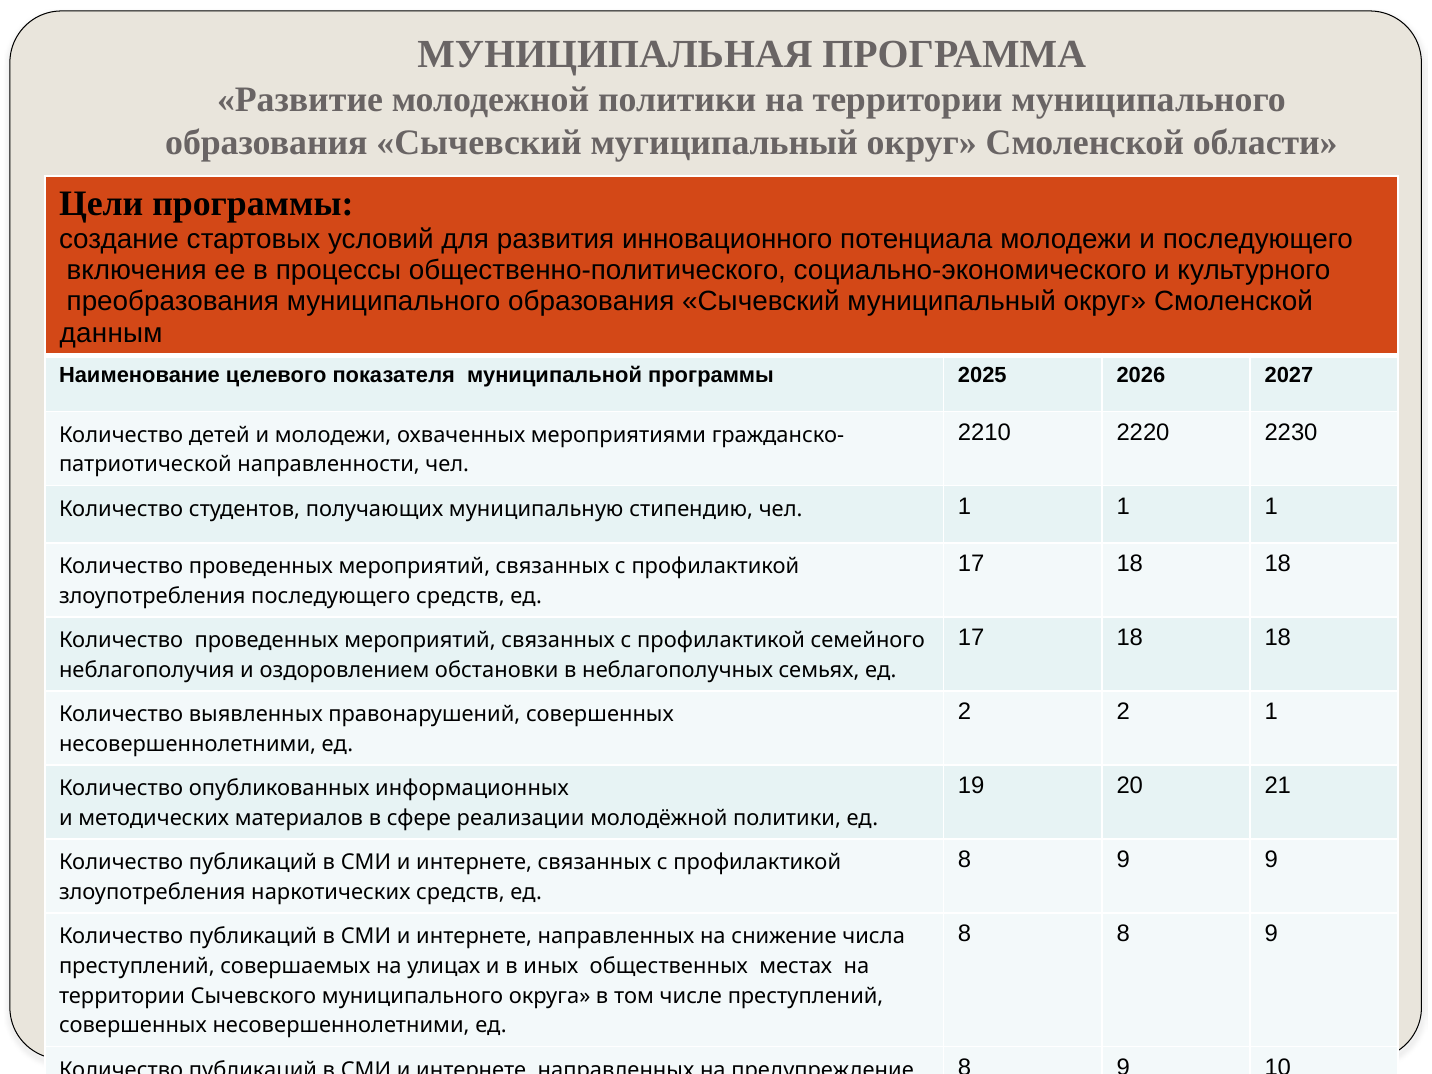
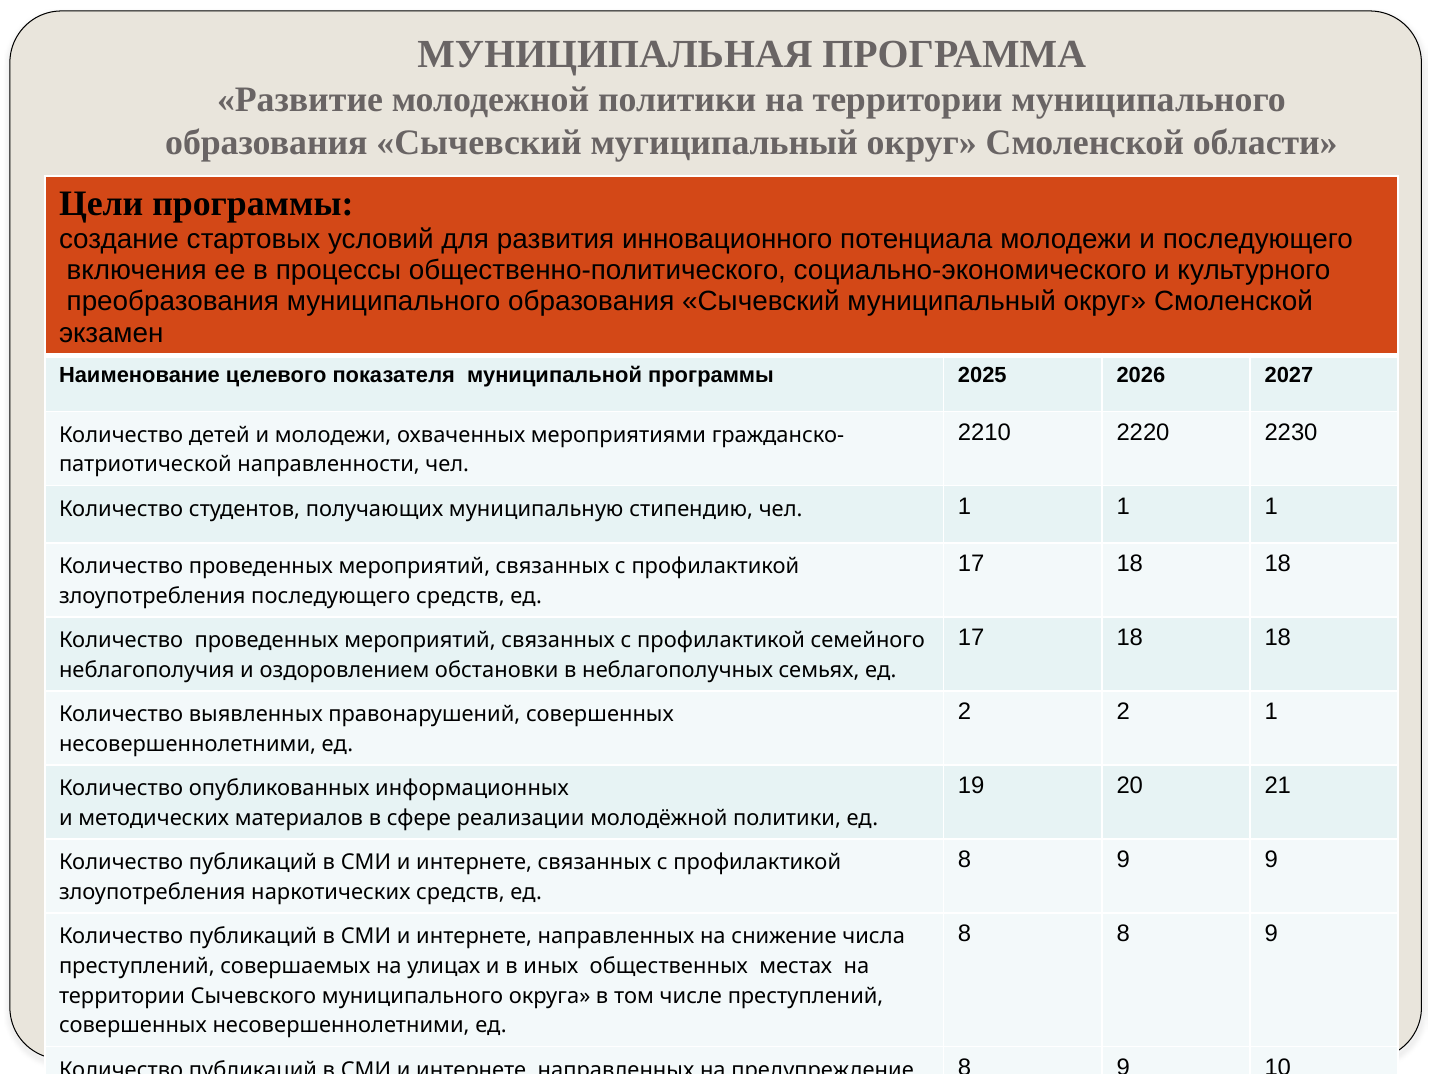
данным: данным -> экзамен (111, 333)
